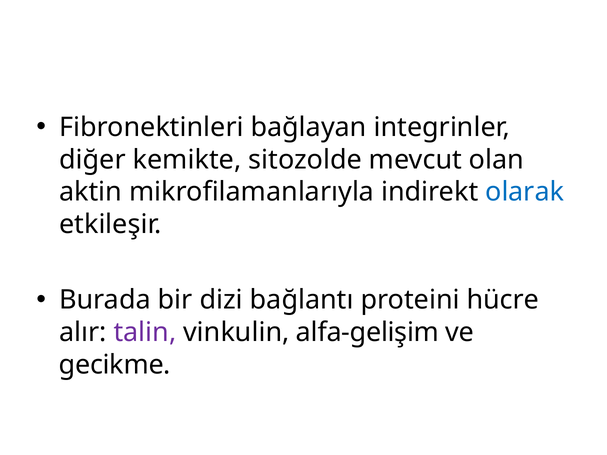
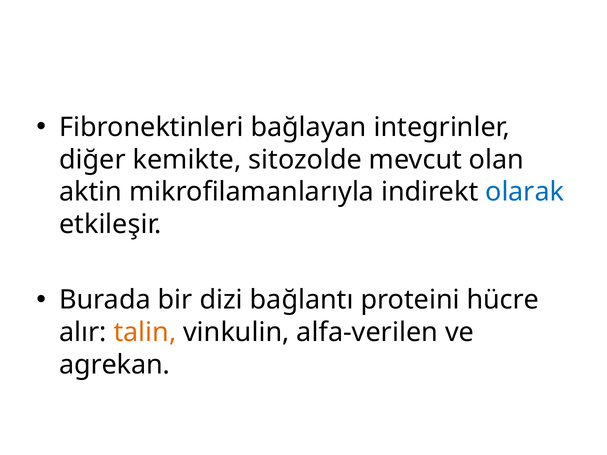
talin colour: purple -> orange (145, 333)
alfa-gelişim: alfa-gelişim -> alfa-verilen (367, 333)
gecikme: gecikme -> agrekan (115, 365)
